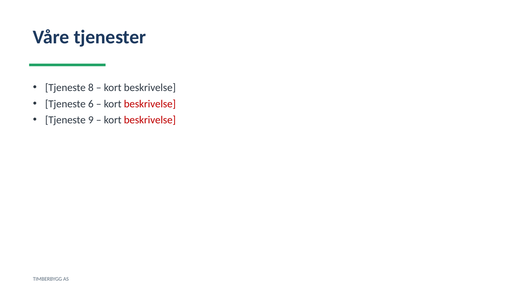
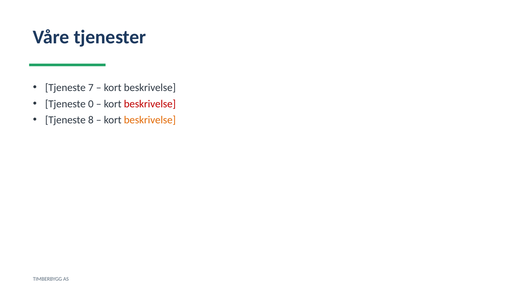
8: 8 -> 7 (91, 88)
6: 6 -> 0 (91, 104)
9: 9 -> 8 (91, 120)
beskrivelse colour: red -> orange (150, 120)
